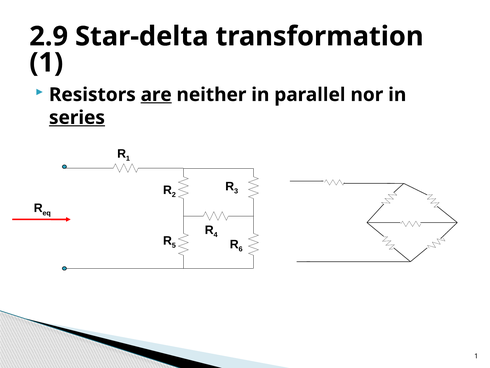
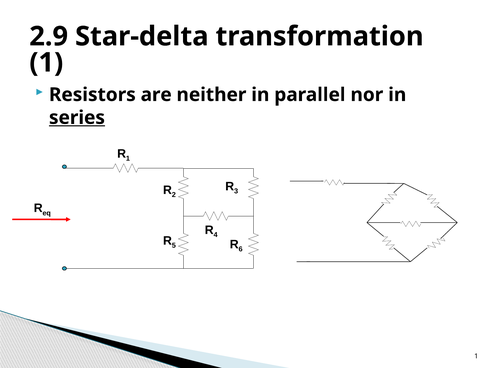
are underline: present -> none (156, 95)
